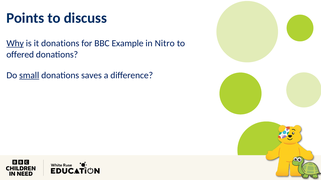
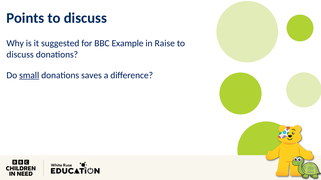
Why underline: present -> none (15, 43)
it donations: donations -> suggested (60, 43)
Nitro: Nitro -> Raise (165, 43)
offered: offered -> discuss (20, 55)
